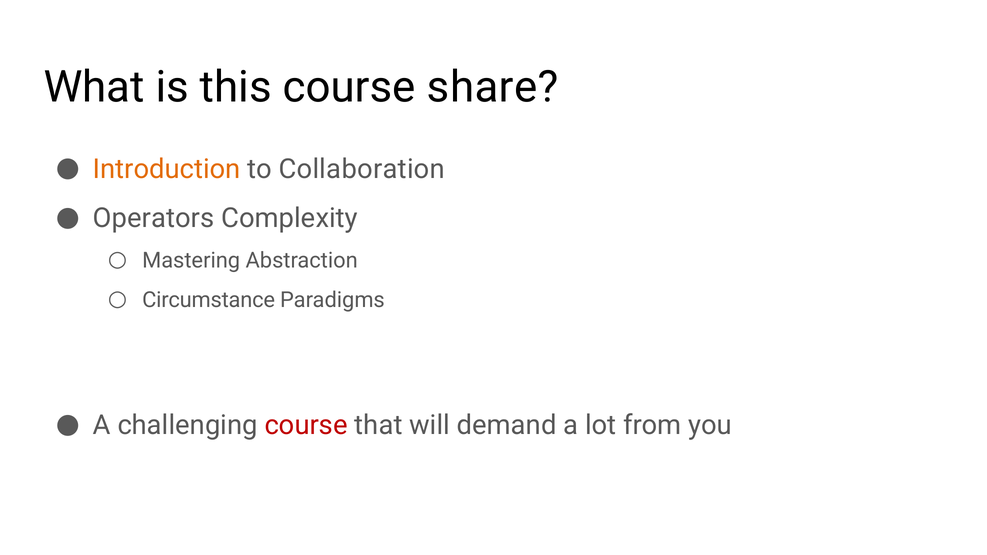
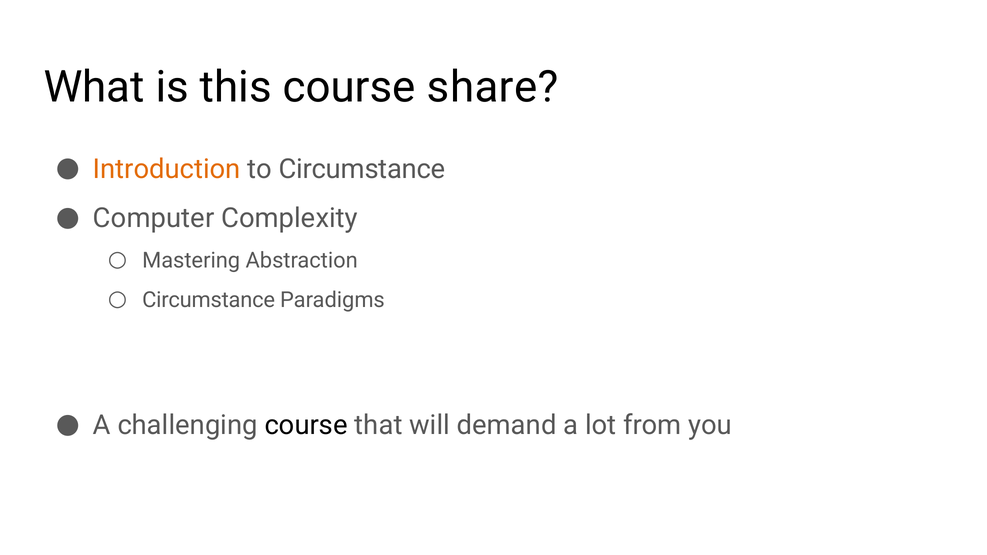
to Collaboration: Collaboration -> Circumstance (362, 169)
Operators: Operators -> Computer (154, 218)
course colour: red -> black (306, 426)
